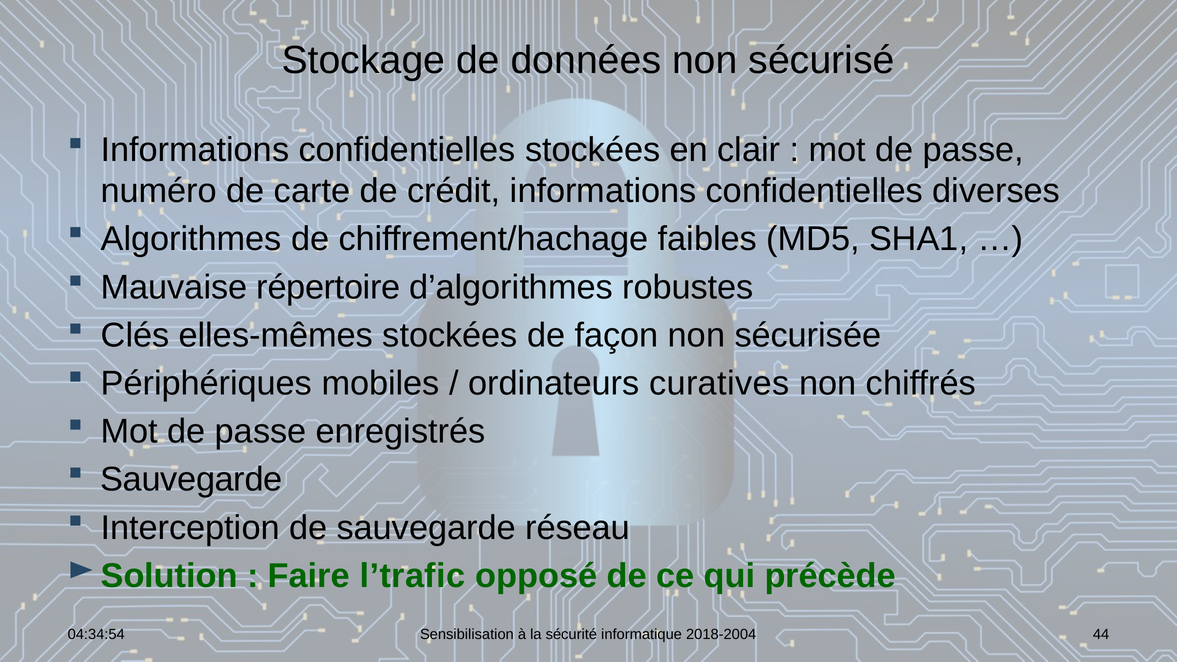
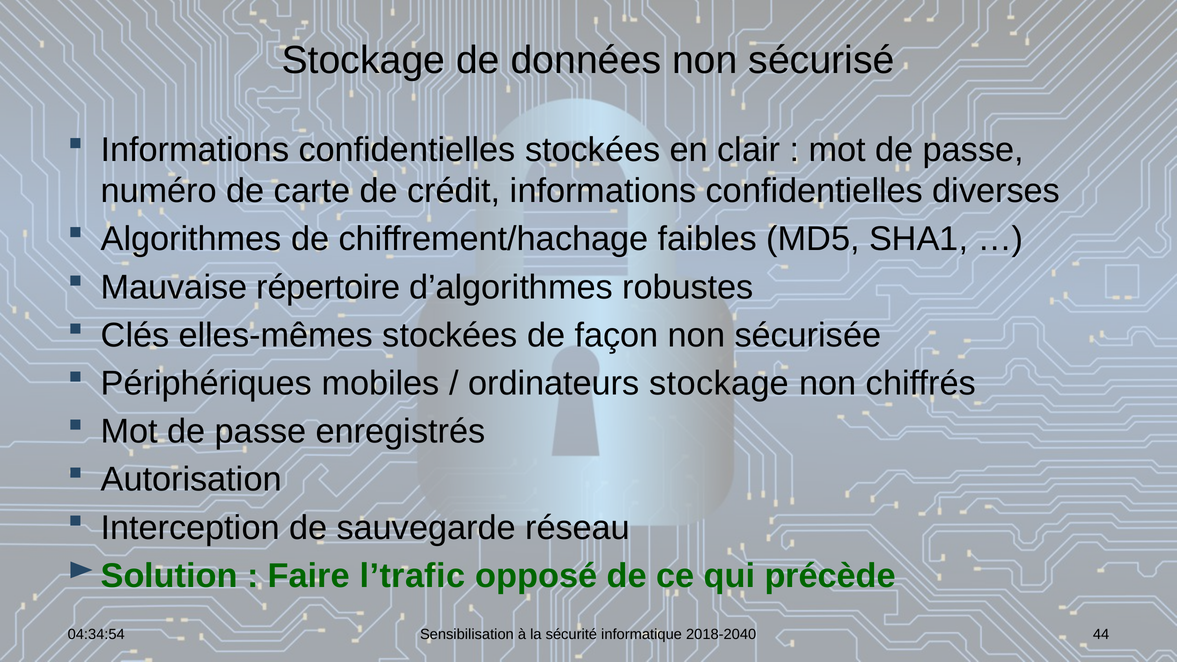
ordinateurs curatives: curatives -> stockage (719, 383)
Sauvegarde: Sauvegarde -> Autorisation (191, 480)
2018-2004: 2018-2004 -> 2018-2040 (721, 635)
